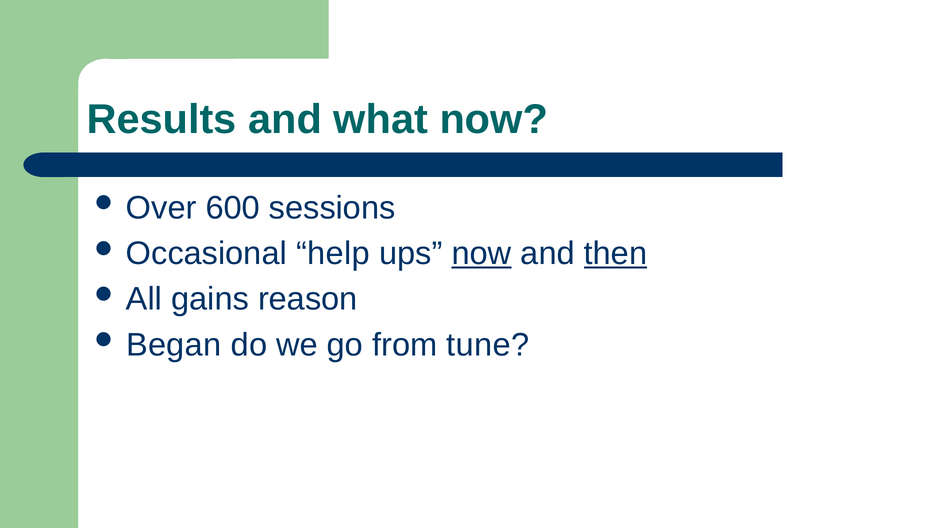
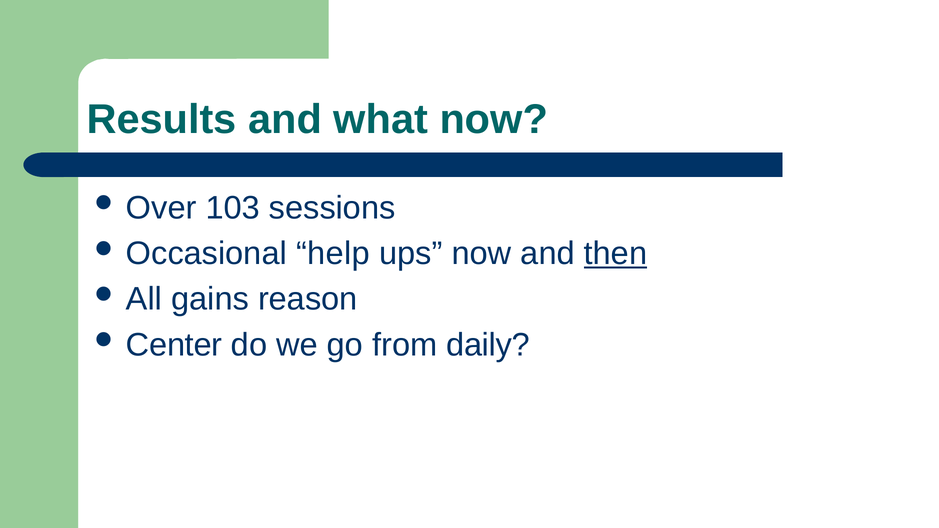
600: 600 -> 103 (233, 208)
now underline: present -> none (482, 254)
Began: Began -> Center (174, 345)
tune: tune -> daily (488, 345)
